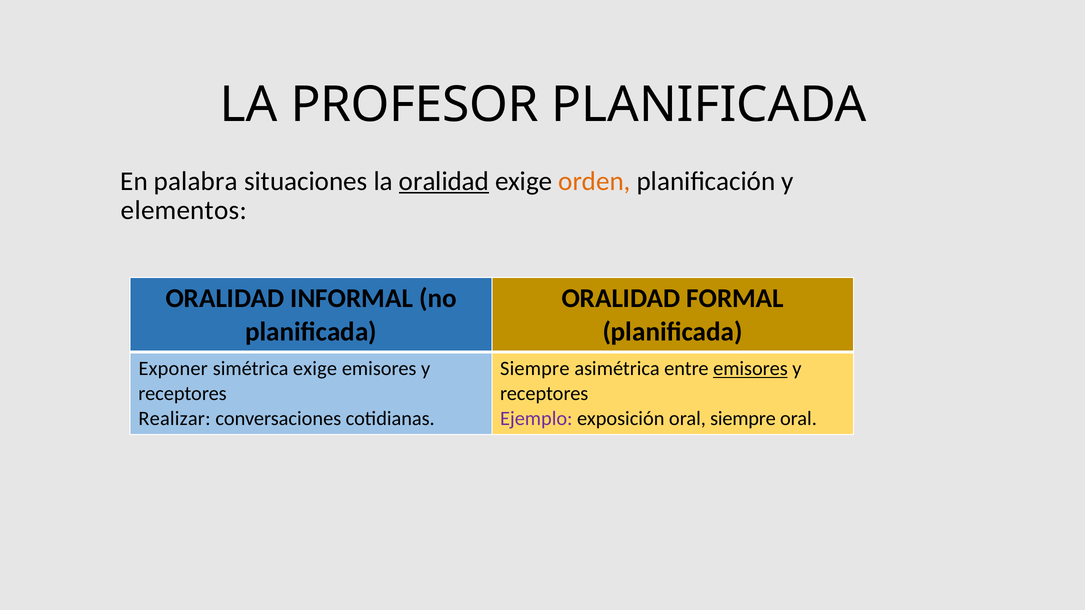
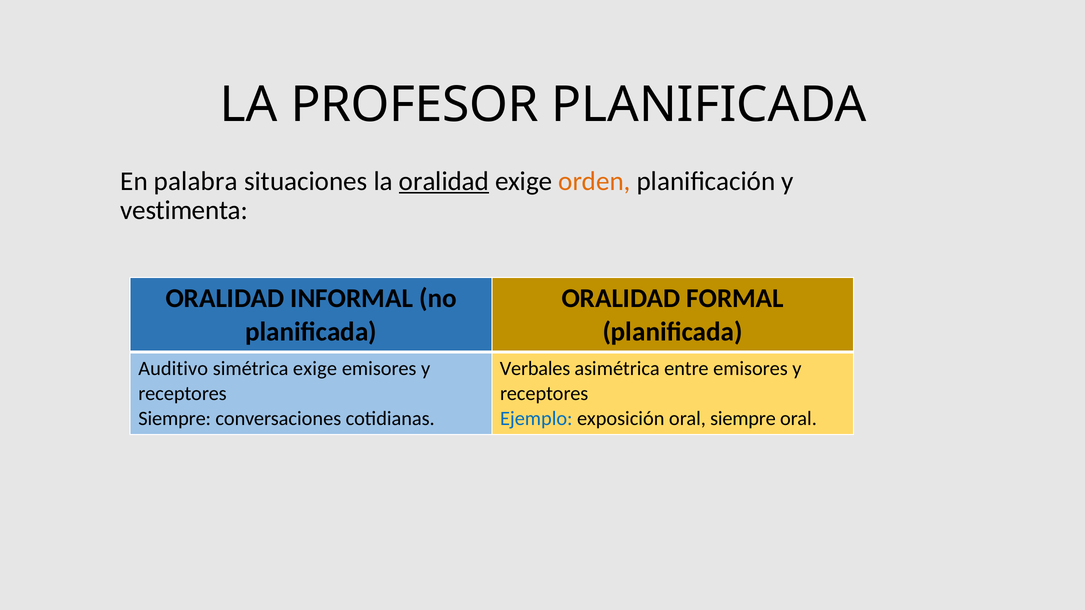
elementos: elementos -> vestimenta (184, 211)
Exponer: Exponer -> Auditivo (173, 369)
Siempre: Siempre -> Verbales (535, 369)
emisores underline: present -> none (750, 369)
Realizar: Realizar -> Siempre (175, 419)
Ejemplo colour: purple -> blue (536, 419)
